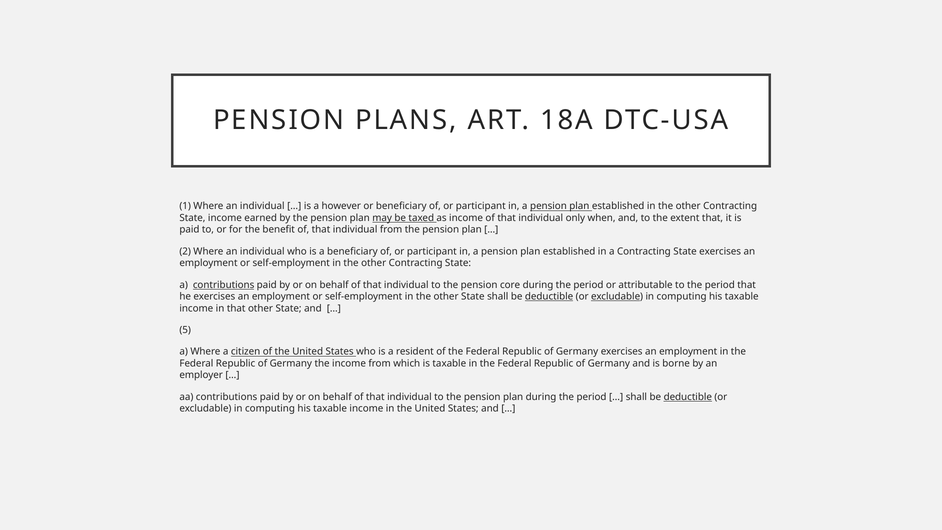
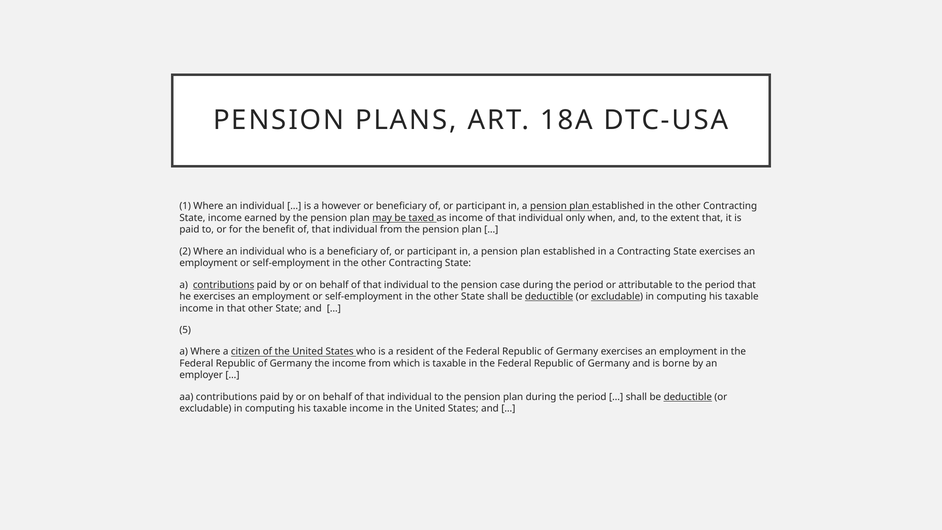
core: core -> case (510, 285)
